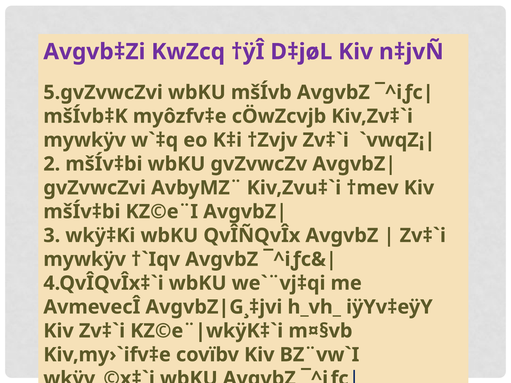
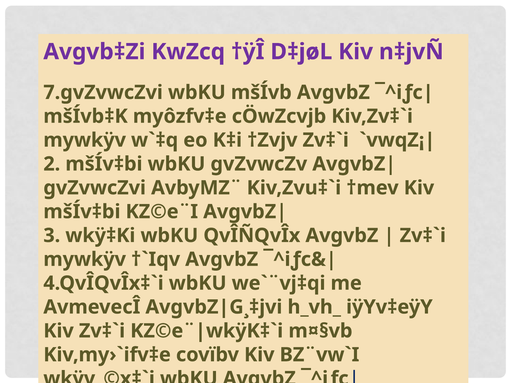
5.gvZvwcZvi: 5.gvZvwcZvi -> 7.gvZvwcZvi (103, 92)
